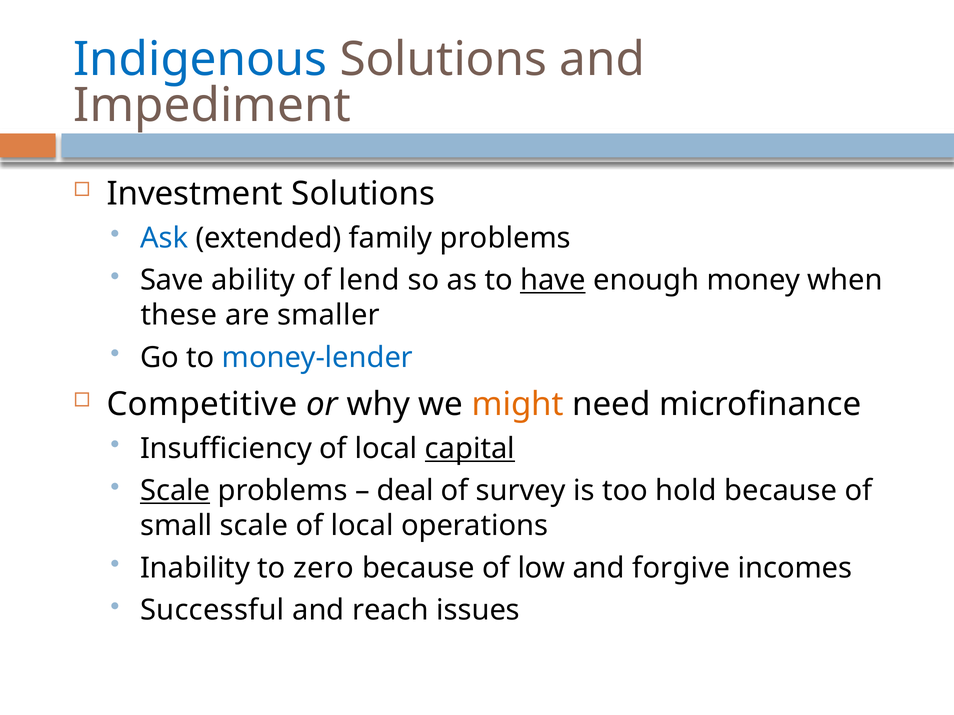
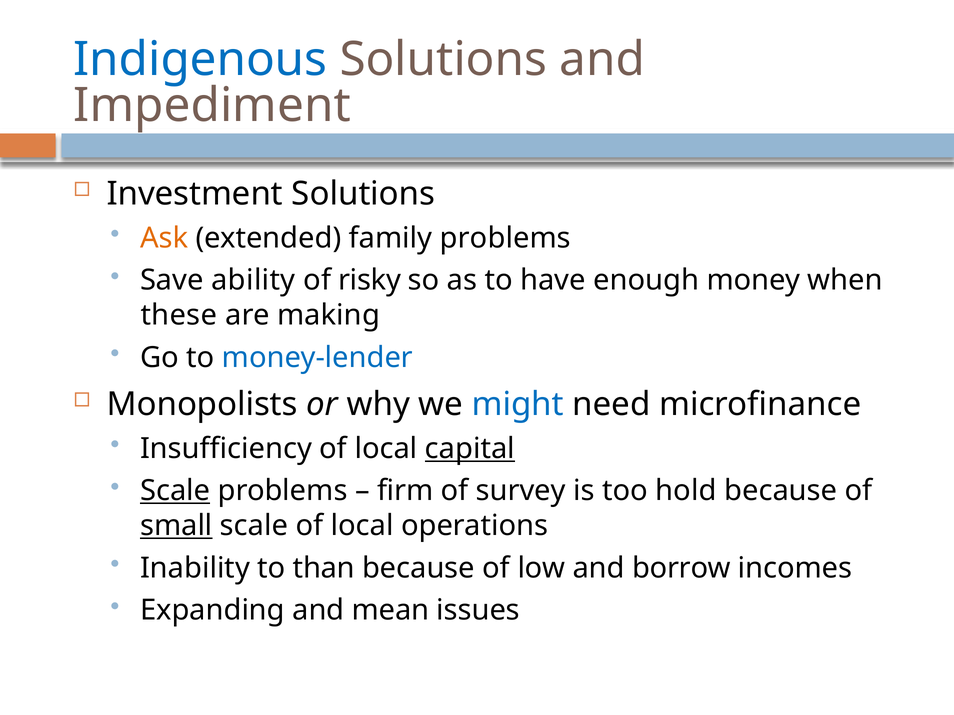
Ask colour: blue -> orange (164, 238)
lend: lend -> risky (370, 280)
have underline: present -> none (553, 280)
smaller: smaller -> making (329, 315)
Competitive: Competitive -> Monopolists (202, 405)
might colour: orange -> blue (518, 405)
deal: deal -> firm (405, 491)
small underline: none -> present (176, 526)
zero: zero -> than (324, 568)
forgive: forgive -> borrow (681, 568)
Successful: Successful -> Expanding (212, 611)
reach: reach -> mean (391, 611)
